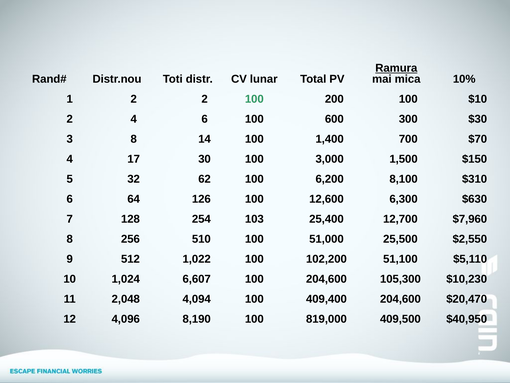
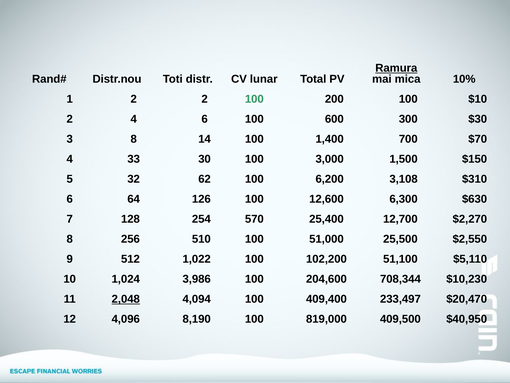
17: 17 -> 33 (134, 159)
8,100: 8,100 -> 3,108 (404, 179)
103: 103 -> 570 (254, 219)
$7,960: $7,960 -> $2,270 (470, 219)
6,607: 6,607 -> 3,986 (197, 279)
105,300: 105,300 -> 708,344 (400, 279)
2,048 underline: none -> present (126, 299)
409,400 204,600: 204,600 -> 233,497 (400, 299)
